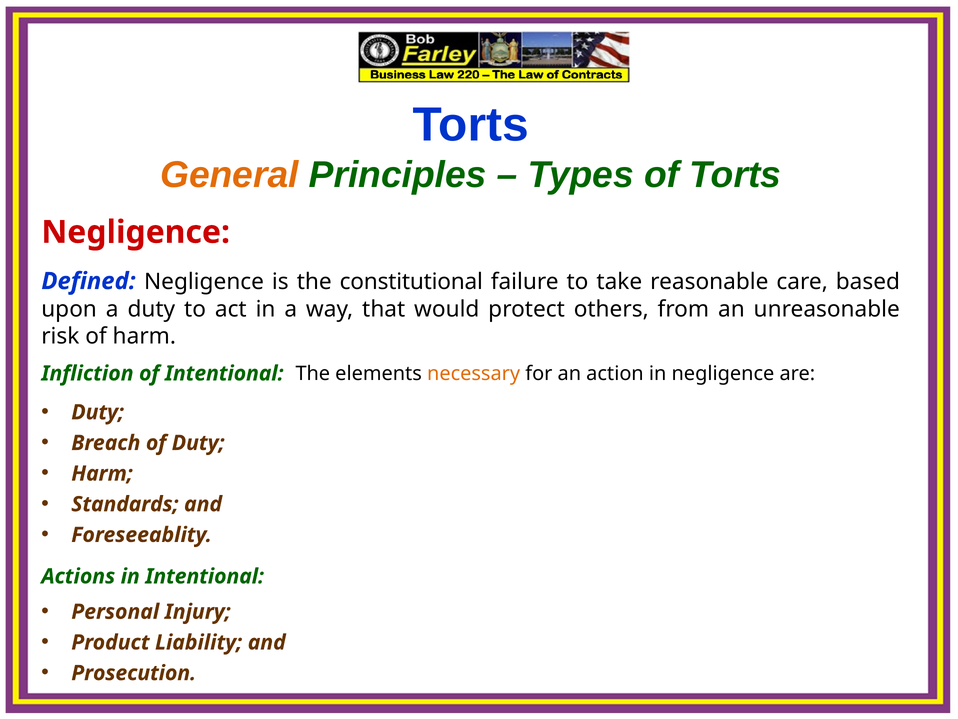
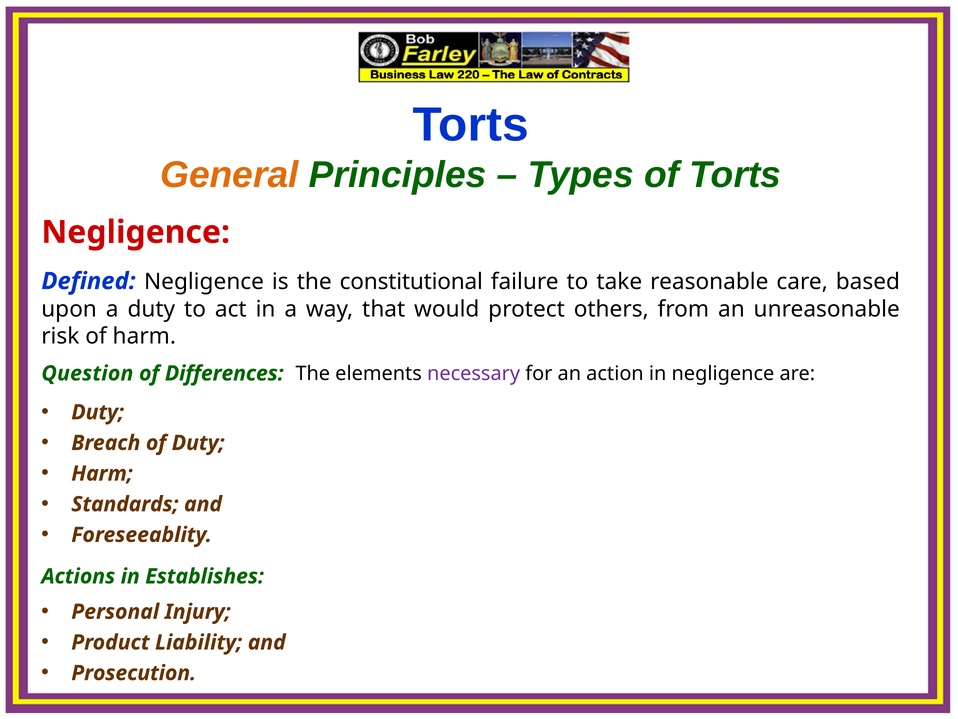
Infliction: Infliction -> Question (87, 373)
of Intentional: Intentional -> Differences (224, 373)
necessary colour: orange -> purple (474, 374)
in Intentional: Intentional -> Establishes (205, 576)
